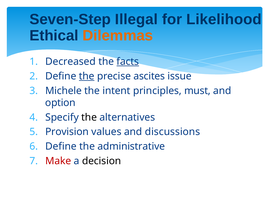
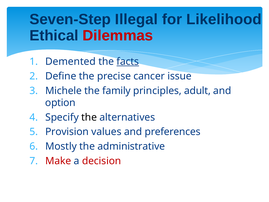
Dilemmas colour: orange -> red (118, 35)
Decreased: Decreased -> Demented (70, 62)
the underline: present -> none (87, 76)
ascites: ascites -> cancer (149, 76)
intent: intent -> family (116, 91)
must: must -> adult (197, 91)
discussions: discussions -> preferences (173, 132)
Define: Define -> Mostly (61, 146)
decision colour: black -> red (102, 161)
